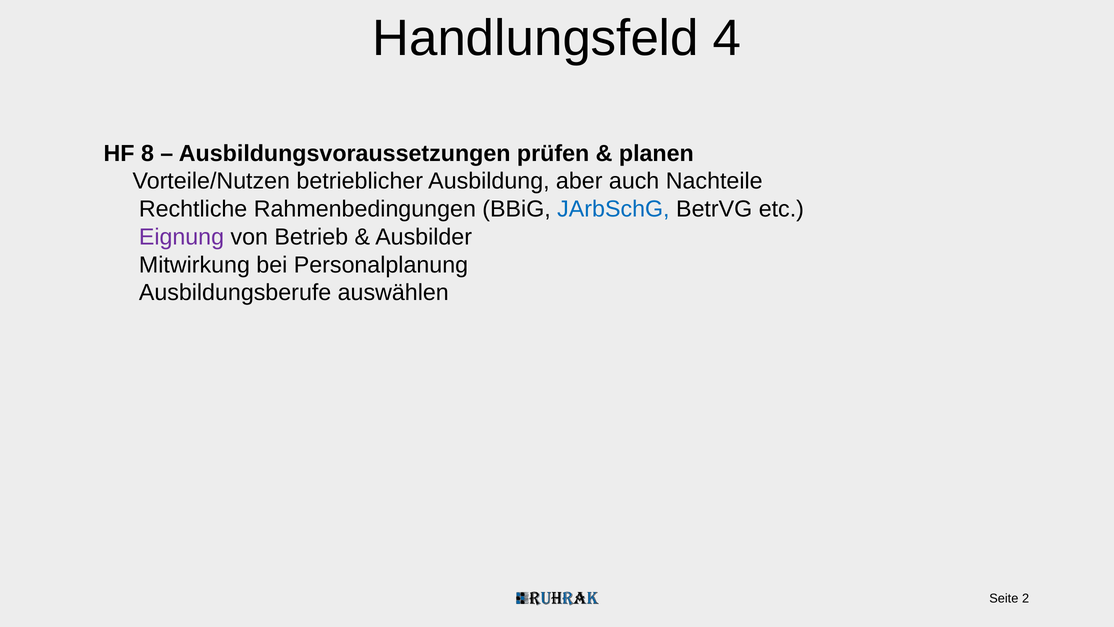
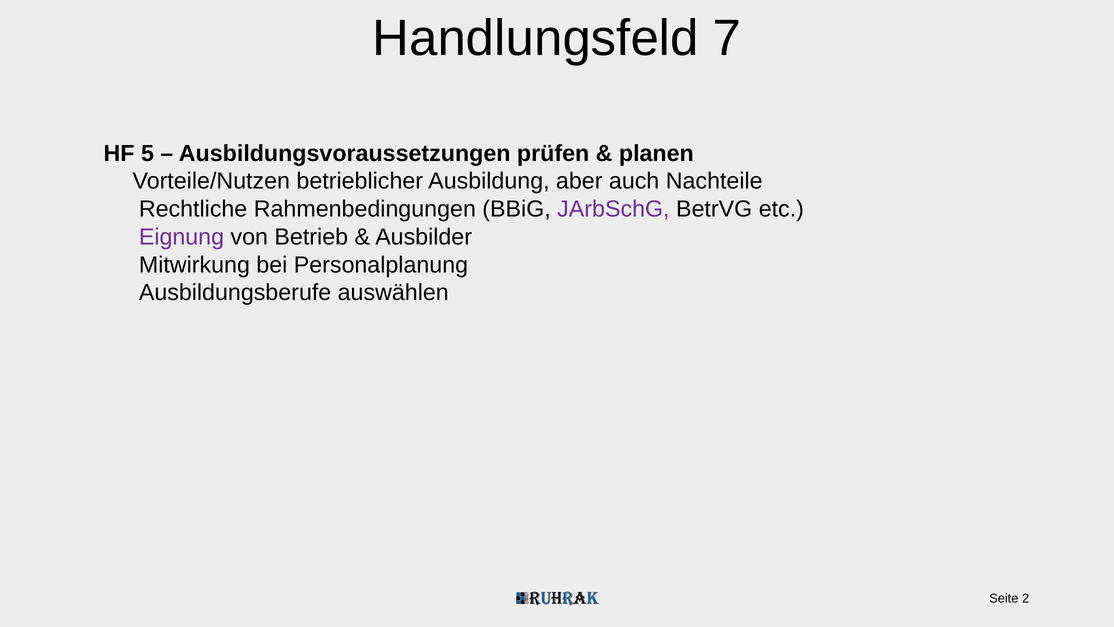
4: 4 -> 7 (727, 38)
8: 8 -> 5 (147, 153)
JArbSchG colour: blue -> purple (613, 209)
